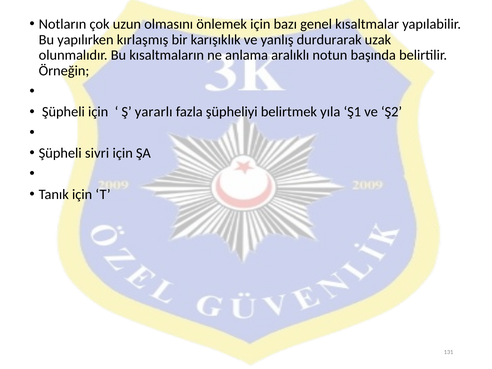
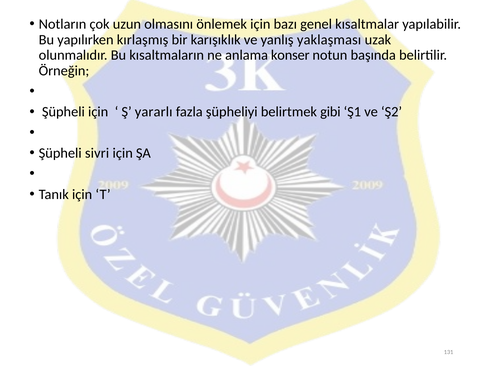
durdurarak: durdurarak -> yaklaşması (329, 40)
aralıklı: aralıklı -> konser (290, 55)
yıla: yıla -> gibi (330, 112)
